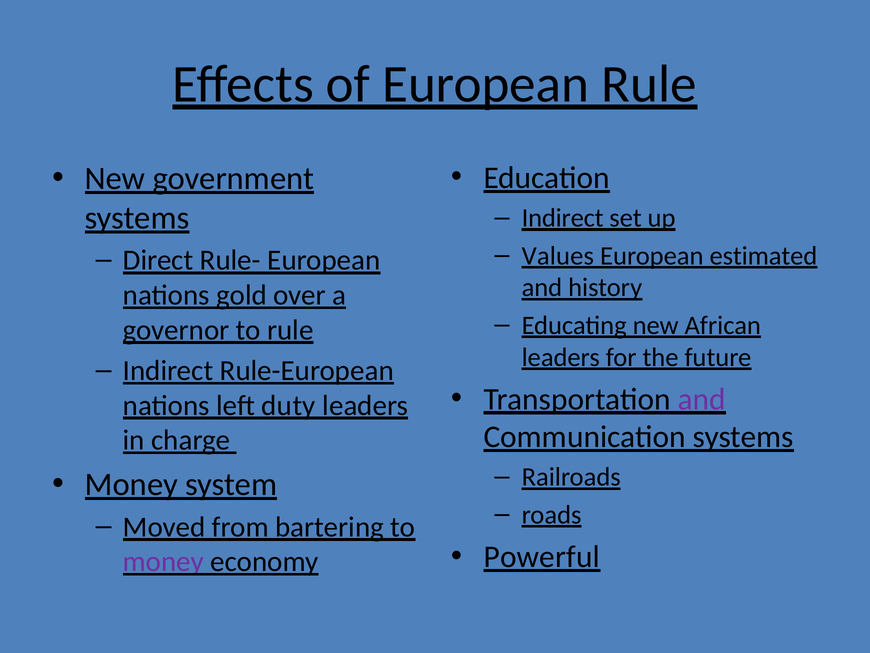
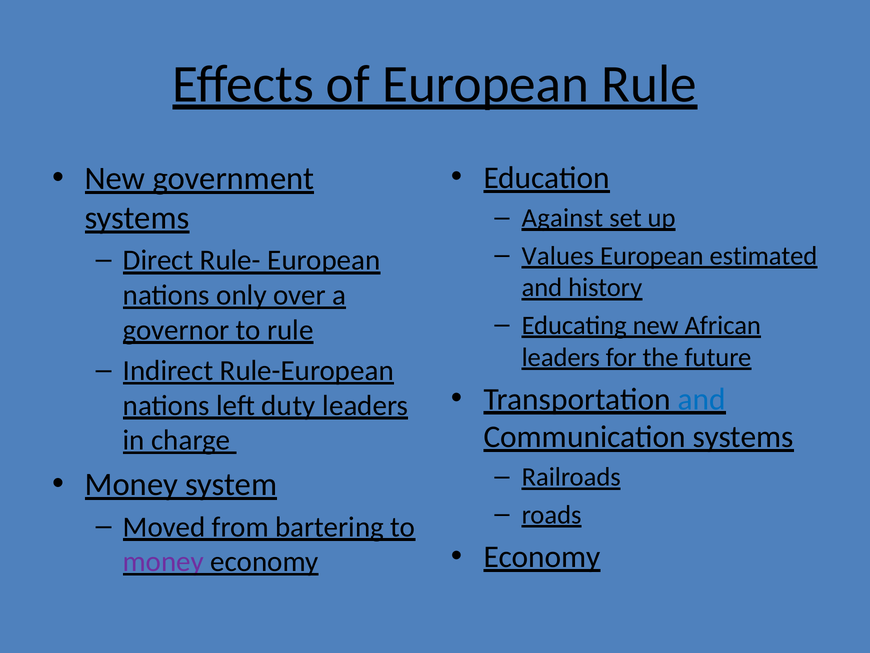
Indirect: Indirect -> Against (562, 218)
gold: gold -> only (241, 295)
and colour: purple -> blue (702, 399)
Powerful: Powerful -> Economy (542, 556)
